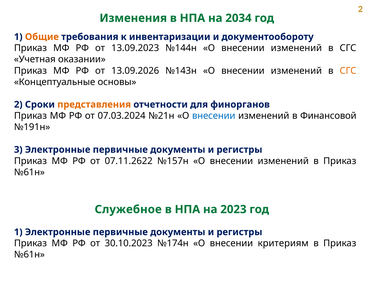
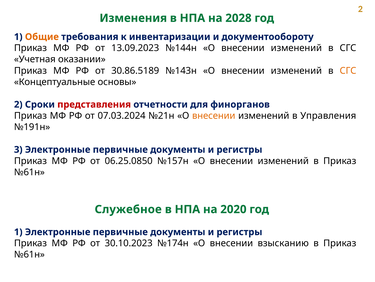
2034: 2034 -> 2028 (238, 18)
13.09.2026: 13.09.2026 -> 30.86.5189 (135, 70)
представления colour: orange -> red (94, 104)
внесении colour: blue -> orange (214, 115)
Финансовой: Финансовой -> Управления (328, 115)
07.11.2622: 07.11.2622 -> 06.25.0850 (129, 160)
2023: 2023 -> 2020 (233, 209)
критериям: критериям -> взысканию (283, 243)
